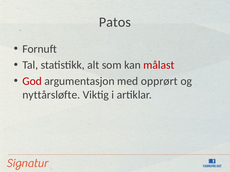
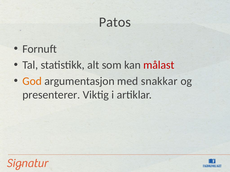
God colour: red -> orange (32, 81)
opprørt: opprørt -> snakkar (159, 81)
nyttårsløfte: nyttårsløfte -> presenterer (51, 95)
